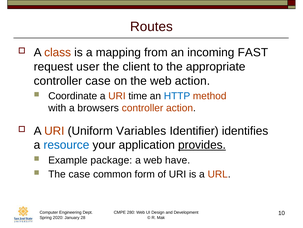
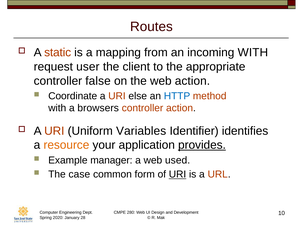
class: class -> static (58, 52)
incoming FAST: FAST -> WITH (253, 52)
controller case: case -> false (98, 81)
time: time -> else (138, 96)
resource colour: blue -> orange (66, 145)
package: package -> manager (111, 160)
have: have -> used (178, 160)
URI underline: none -> present (178, 174)
